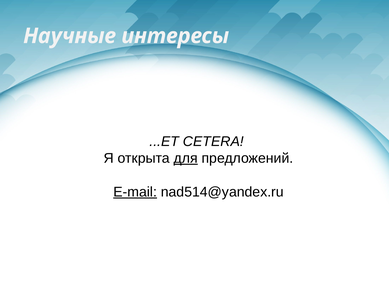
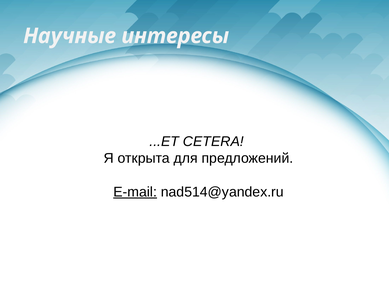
для underline: present -> none (186, 158)
